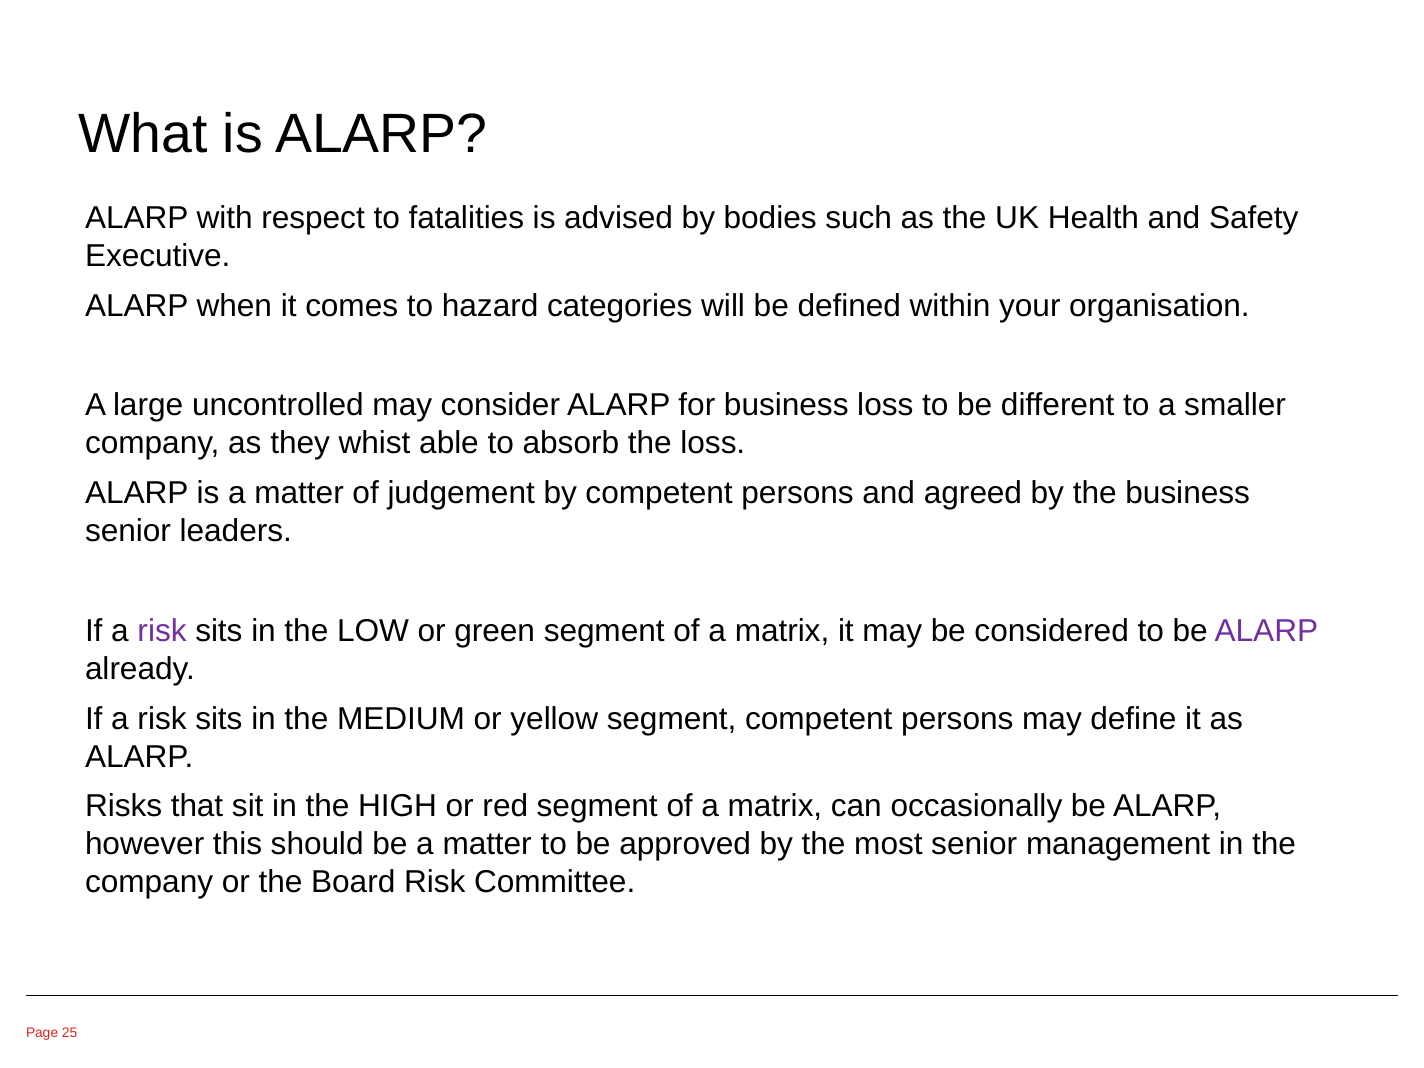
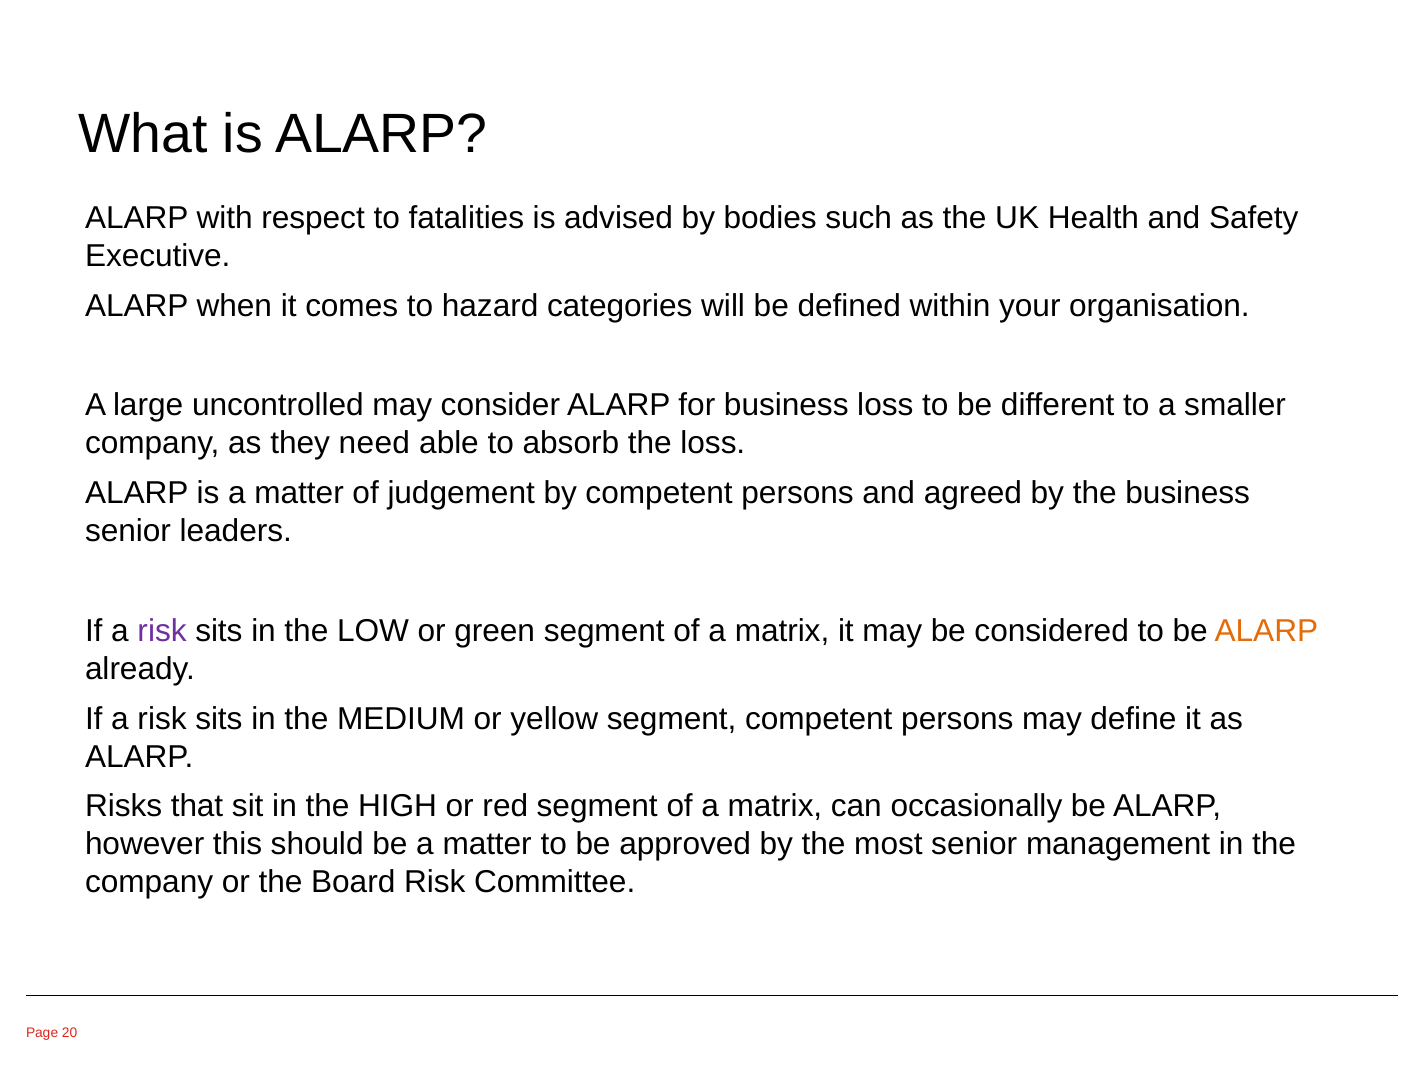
whist: whist -> need (374, 443)
ALARP colour: purple -> orange (1266, 631)
25: 25 -> 20 (70, 1033)
